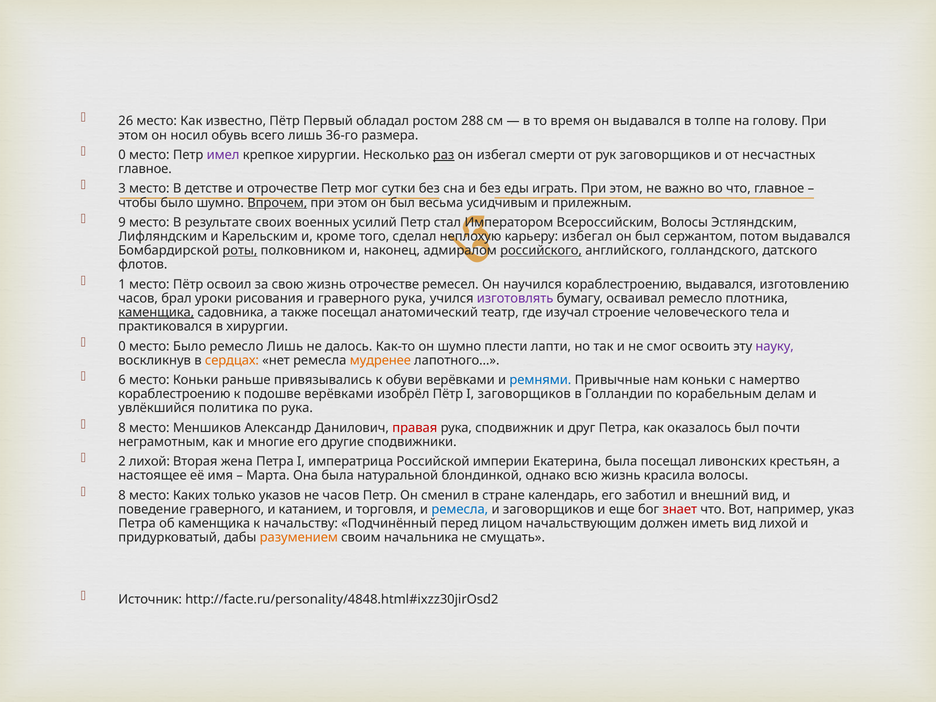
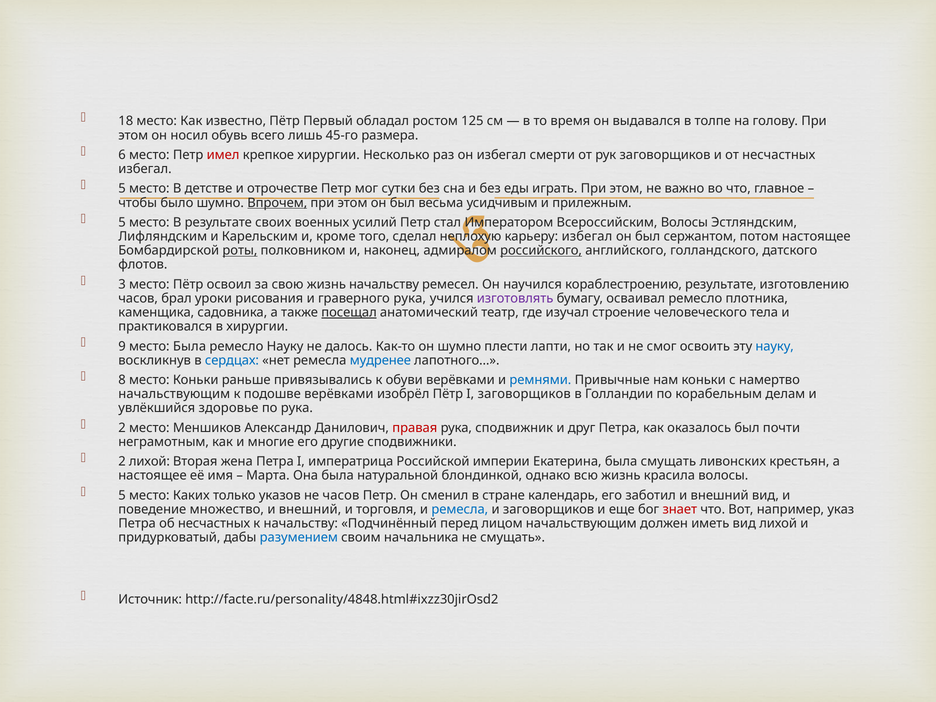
26: 26 -> 18 (126, 121)
288: 288 -> 125 (472, 121)
36-го: 36-го -> 45-го (342, 135)
0: 0 -> 6 (122, 155)
имел colour: purple -> red (223, 155)
раз underline: present -> none (444, 155)
главное: главное -> избегал (145, 169)
3: 3 -> 5 (122, 189)
9: 9 -> 5 (122, 222)
потом выдавался: выдавался -> настоящее (816, 236)
1: 1 -> 3 (122, 284)
жизнь отрочестве: отрочестве -> начальству (384, 284)
кораблестроению выдавался: выдавался -> результате (721, 284)
каменщика underline: present -> none (156, 312)
посещал underline: none -> present (349, 312)
0: 0 -> 9 (122, 346)
место Было: Было -> Была (190, 346)
ремесло Лишь: Лишь -> Науку (285, 346)
науку colour: purple -> blue (775, 346)
сердцах colour: orange -> blue (232, 360)
мудренее colour: orange -> blue (380, 360)
6: 6 -> 8 (122, 380)
кораблестроению: кораблестроению -> начальствующим (174, 394)
политика: политика -> здоровье (229, 408)
8: 8 -> 2 (122, 428)
была посещал: посещал -> смущать (668, 462)
8: 8 -> 5 (122, 495)
поведение граверного: граверного -> множество (227, 509)
катанием: катанием -> внешний (310, 509)
об каменщика: каменщика -> несчастных (214, 523)
разумением colour: orange -> blue (299, 538)
